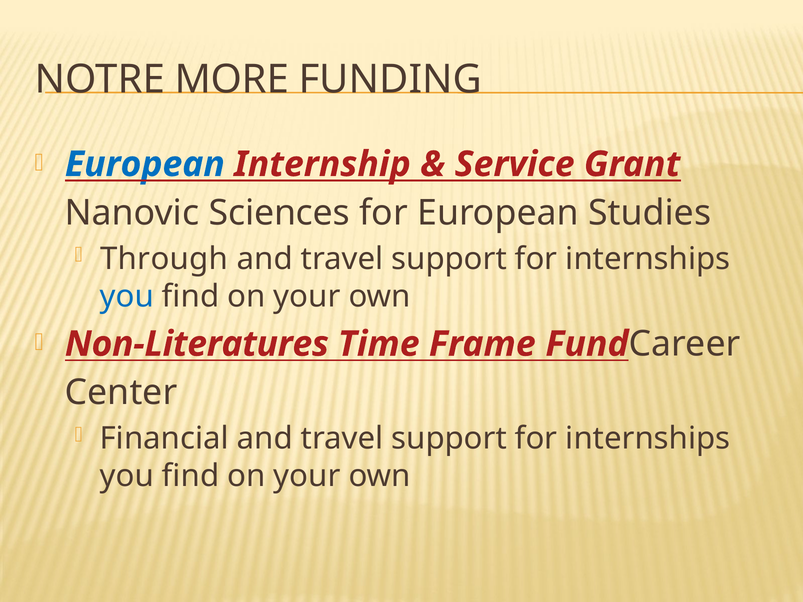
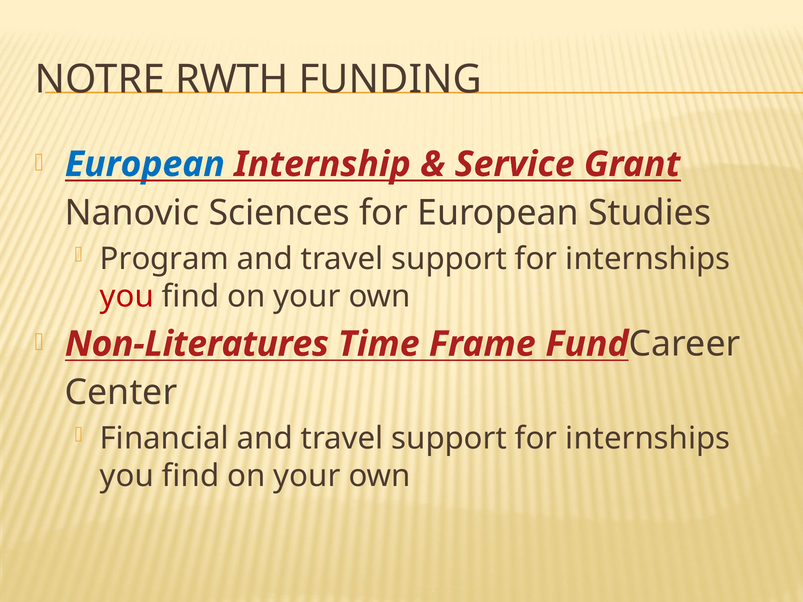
MORE: MORE -> RWTH (232, 80)
Through: Through -> Program (164, 259)
you colour: blue -> red (127, 297)
